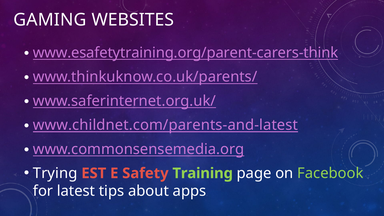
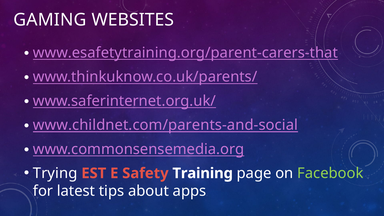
www.esafetytraining.org/parent-carers-think: www.esafetytraining.org/parent-carers-think -> www.esafetytraining.org/parent-carers-that (185, 53)
www.childnet.com/parents-and-latest: www.childnet.com/parents-and-latest -> www.childnet.com/parents-and-social (165, 125)
Training colour: light green -> white (203, 173)
